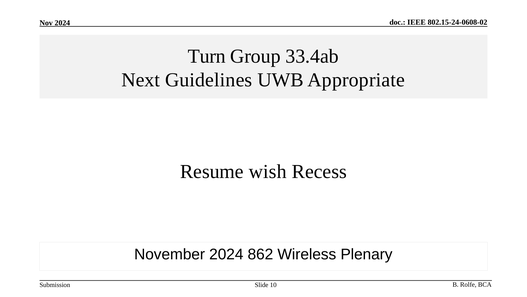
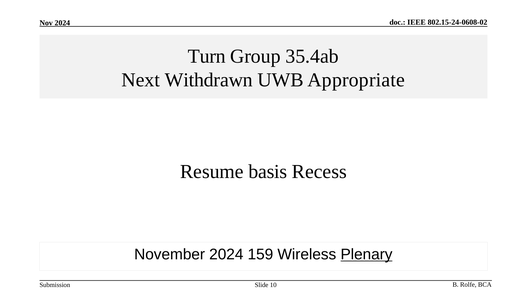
33.4ab: 33.4ab -> 35.4ab (312, 56)
Guidelines: Guidelines -> Withdrawn (209, 80)
wish: wish -> basis (268, 171)
862: 862 -> 159 (260, 254)
Plenary underline: none -> present (367, 254)
